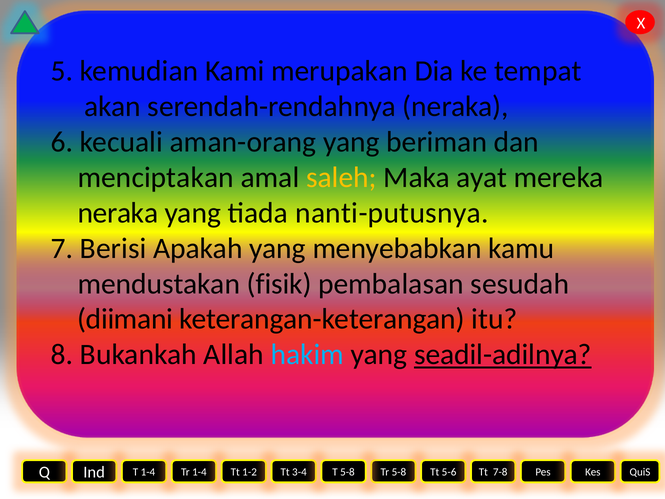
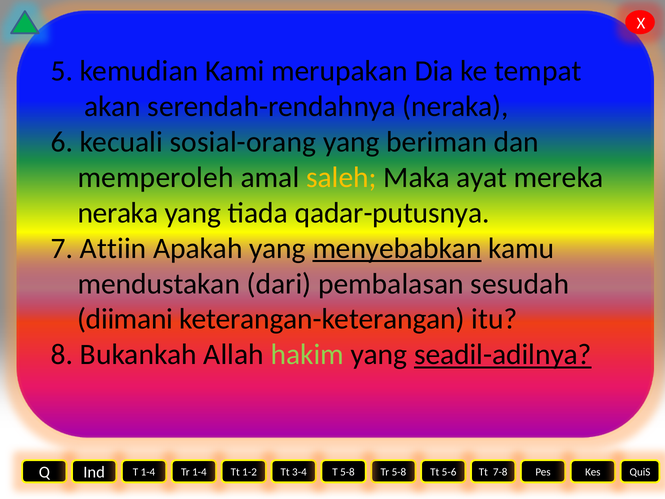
aman-orang: aman-orang -> sosial-orang (243, 142)
menciptakan: menciptakan -> memperoleh (156, 177)
nanti-putusnya: nanti-putusnya -> qadar-putusnya (392, 213)
Berisi: Berisi -> Attiin (113, 248)
menyebabkan underline: none -> present (397, 248)
fisik: fisik -> dari (279, 284)
hakim colour: light blue -> light green (307, 355)
